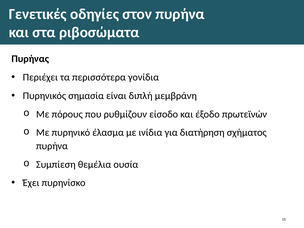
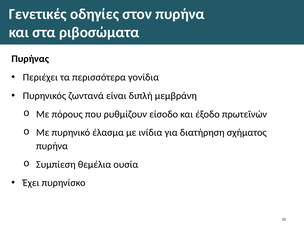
σημασία: σημασία -> ζωντανά (86, 96)
